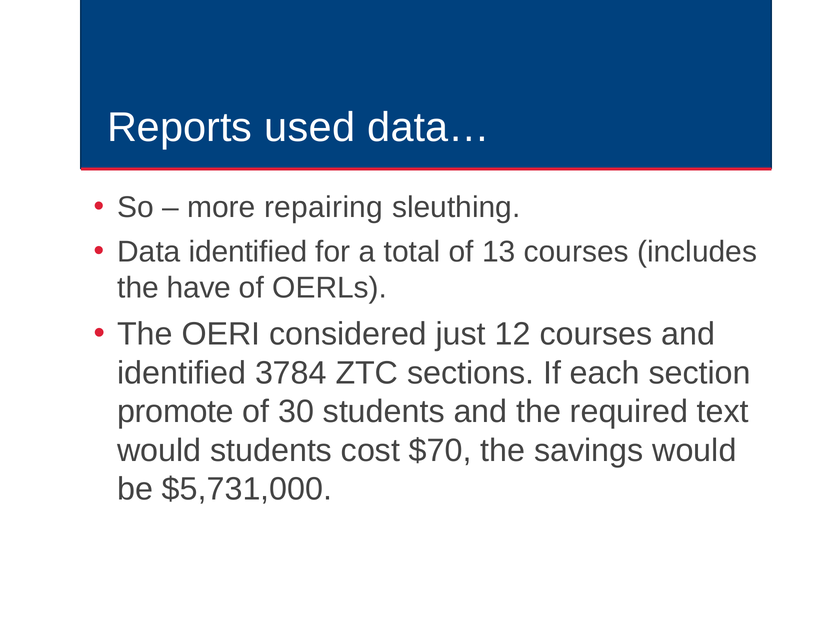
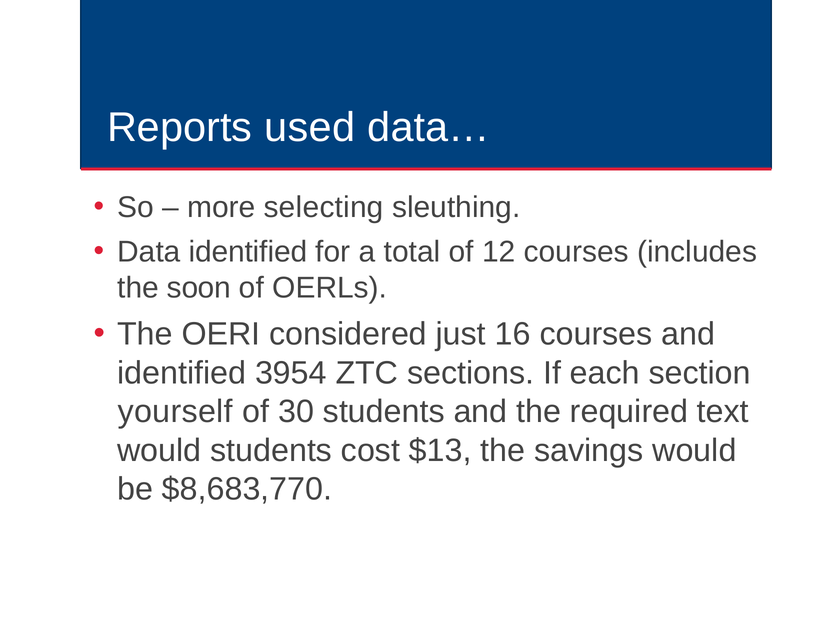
repairing: repairing -> selecting (324, 207)
13: 13 -> 12 (499, 252)
have: have -> soon (199, 288)
12: 12 -> 16 (513, 334)
3784: 3784 -> 3954 (291, 373)
promote: promote -> yourself (175, 411)
$70: $70 -> $13 (440, 450)
$5,731,000: $5,731,000 -> $8,683,770 (247, 489)
